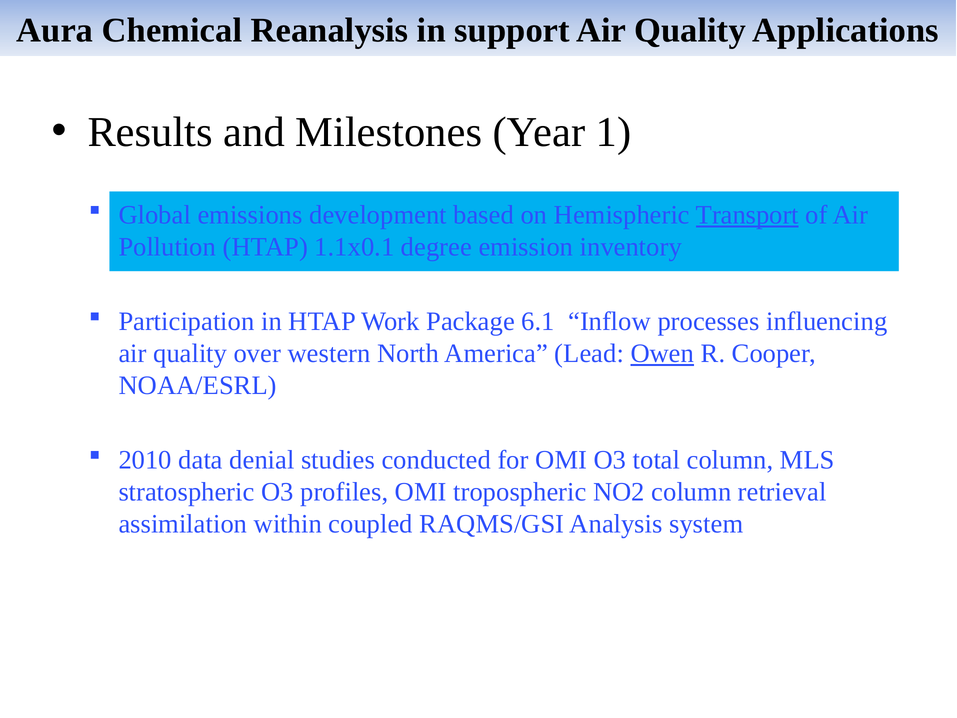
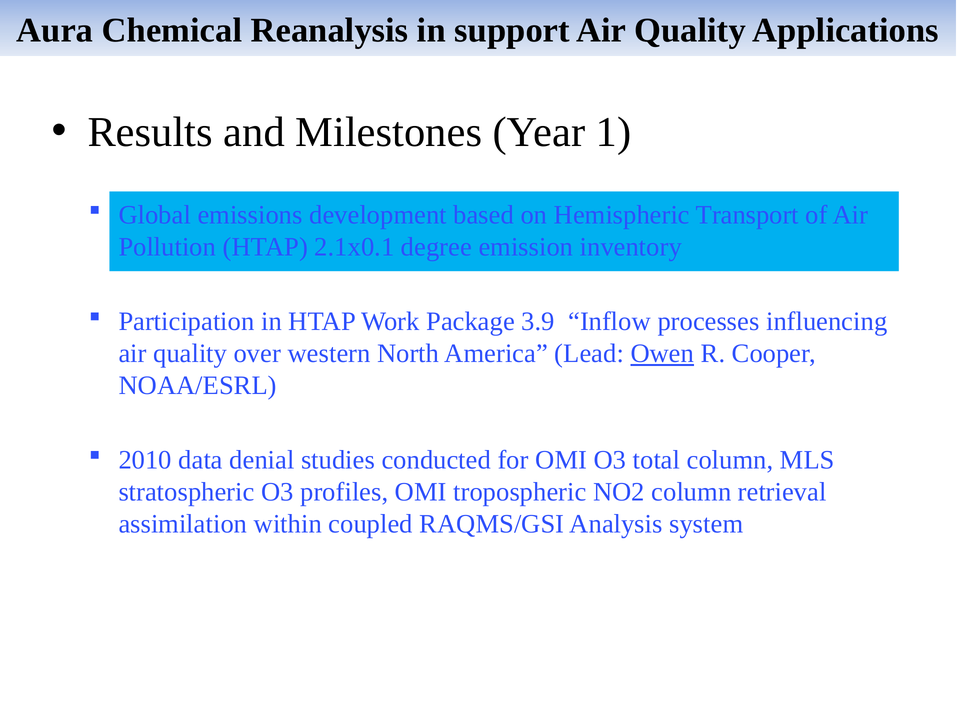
Transport underline: present -> none (747, 215)
1.1x0.1: 1.1x0.1 -> 2.1x0.1 (354, 247)
6.1: 6.1 -> 3.9 (538, 321)
